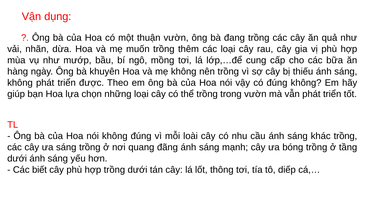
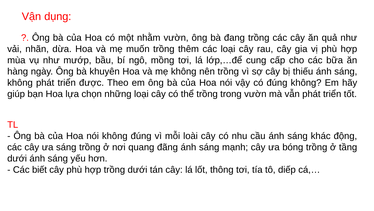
thuận: thuận -> nhằm (149, 38)
khác trồng: trồng -> động (345, 136)
